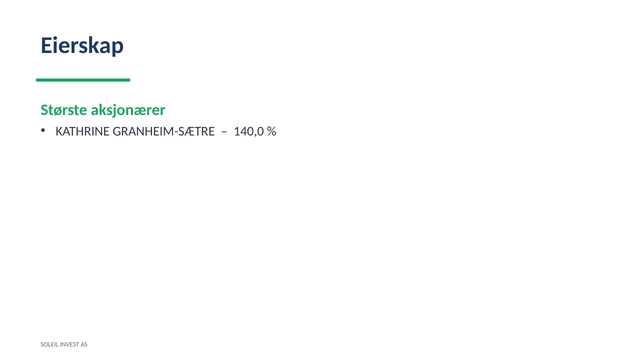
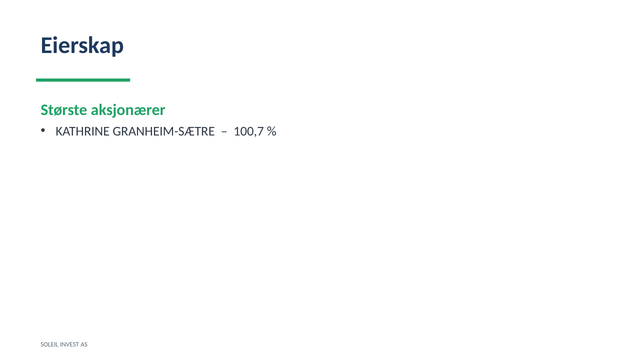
140,0: 140,0 -> 100,7 (249, 131)
